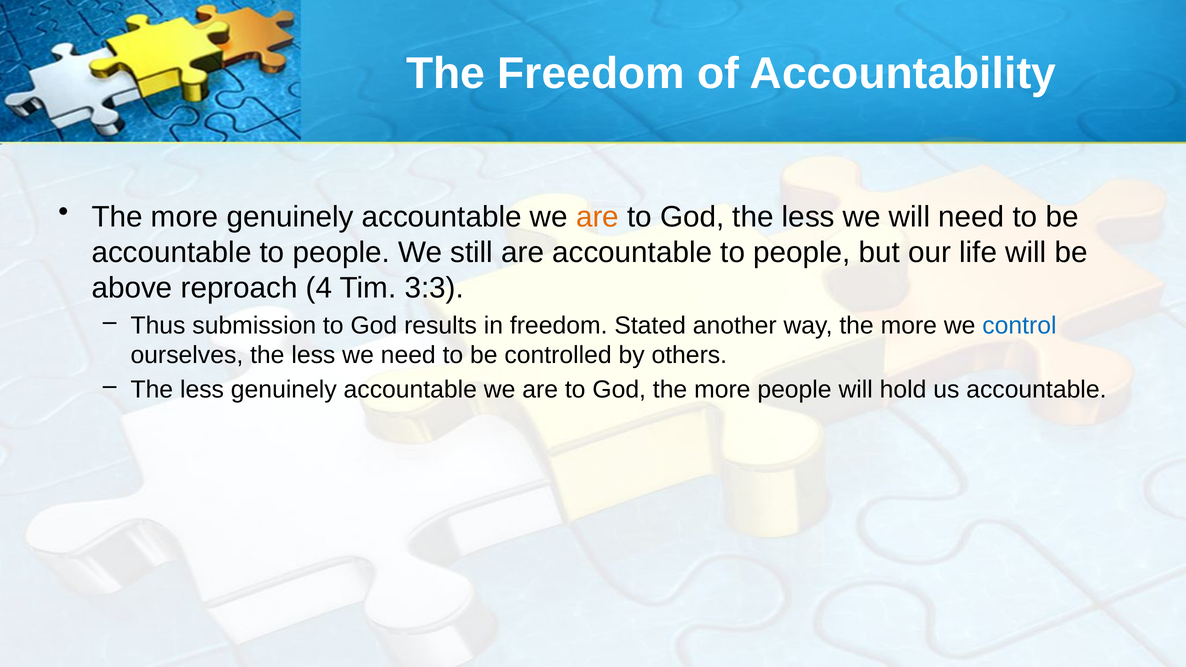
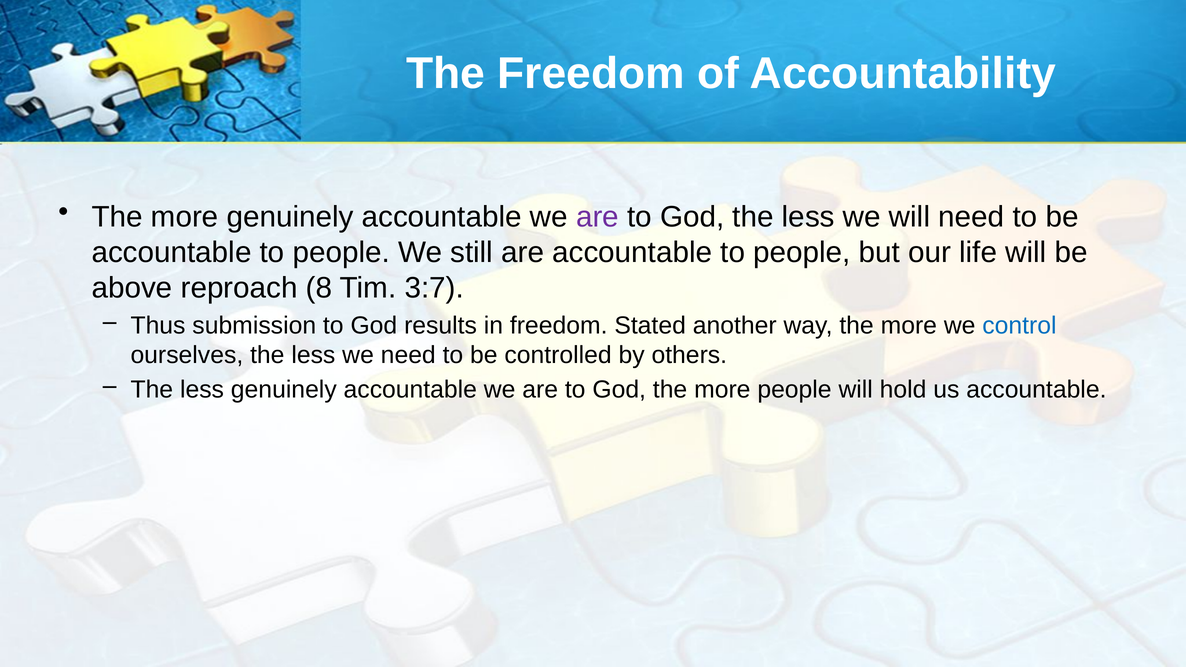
are colour: orange -> purple (597, 217)
4: 4 -> 8 (319, 288)
3:3: 3:3 -> 3:7 (434, 288)
